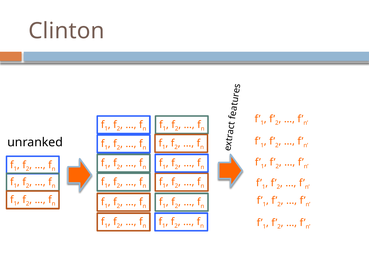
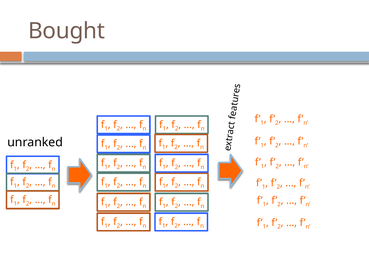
Clinton: Clinton -> Bought (67, 31)
